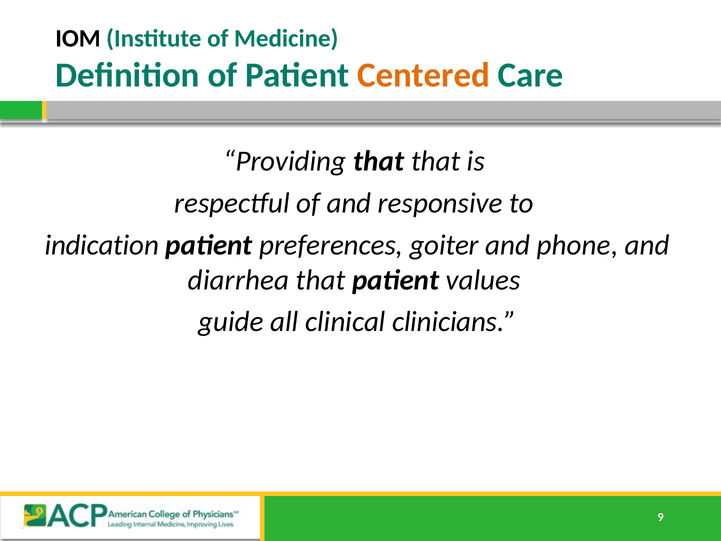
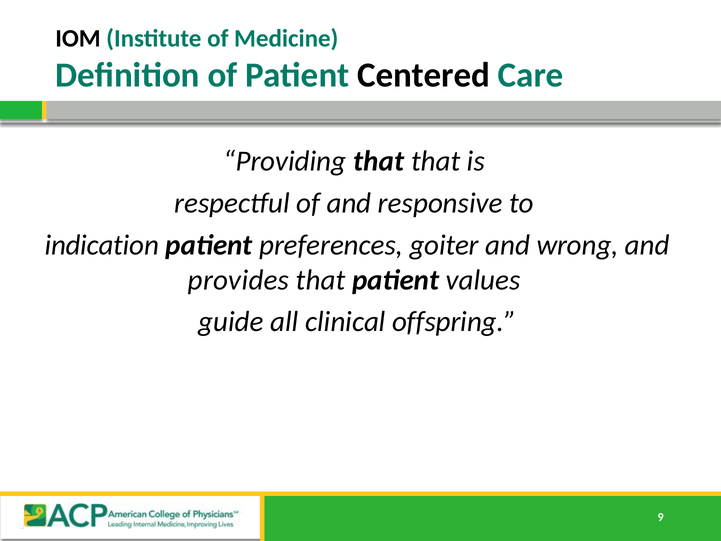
Centered colour: orange -> black (424, 75)
phone: phone -> wrong (578, 245)
diarrhea: diarrhea -> provides (239, 280)
clinicians: clinicians -> offspring (454, 322)
